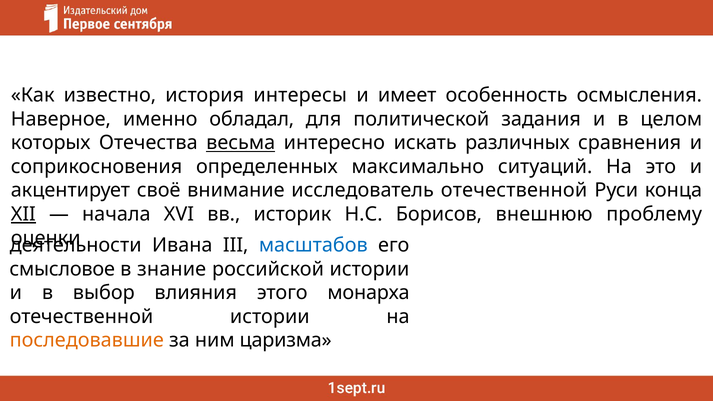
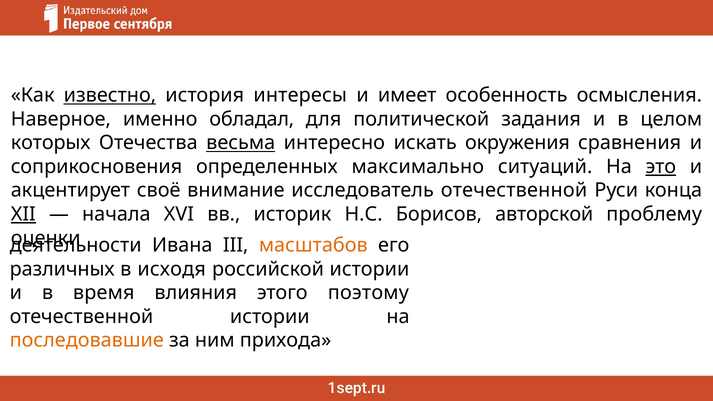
известно underline: none -> present (110, 95)
различных: различных -> окружения (517, 143)
это underline: none -> present (661, 167)
внешнюю: внешнюю -> авторской (544, 214)
масштабов colour: blue -> orange (313, 245)
смысловое: смысловое -> различных (62, 269)
знание: знание -> исходя (172, 269)
выбор: выбор -> время (104, 293)
монарха: монарха -> поэтому (368, 293)
царизма: царизма -> прихода (286, 340)
